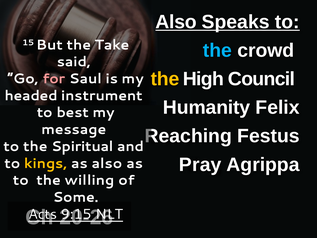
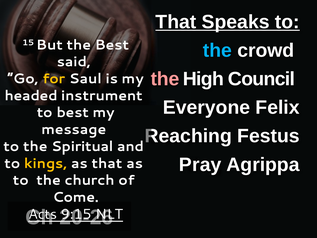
Also: Also -> That (176, 22)
the Take: Take -> Best (112, 45)
the colour: yellow -> pink (165, 79)
for colour: pink -> yellow (54, 79)
Humanity: Humanity -> Everyone (207, 107)
as also: also -> that (107, 163)
willing: willing -> church (90, 180)
Some: Some -> Come (76, 197)
